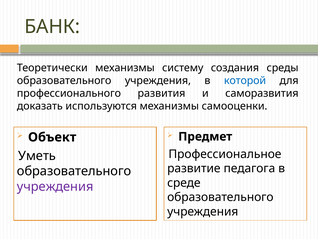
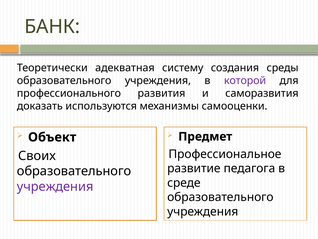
Теоретически механизмы: механизмы -> адекватная (125, 68)
которой colour: blue -> purple (245, 81)
Уметь: Уметь -> Своих (37, 155)
